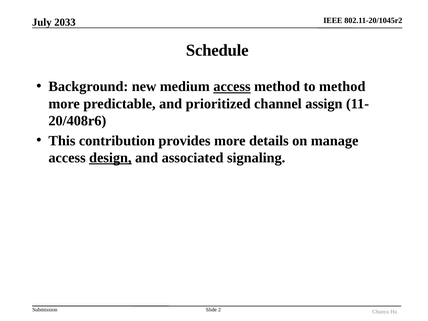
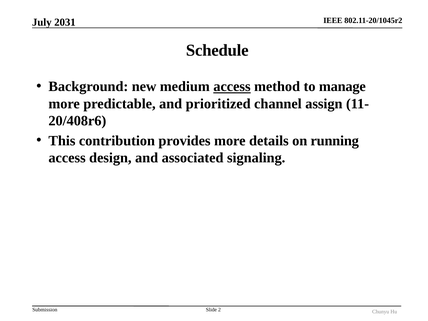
2033: 2033 -> 2031 (65, 22)
to method: method -> manage (342, 87)
manage: manage -> running (335, 141)
design underline: present -> none (110, 158)
